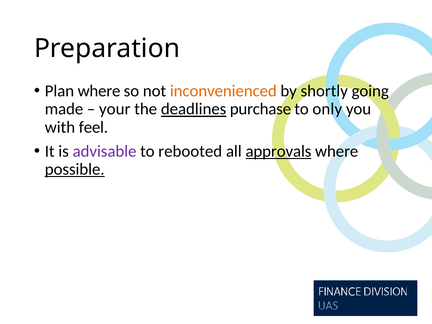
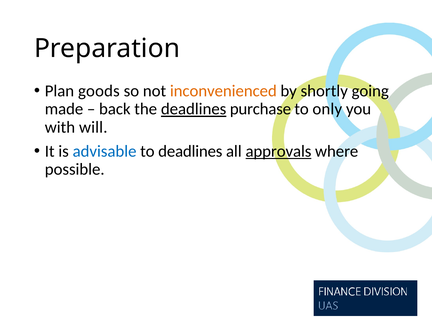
Plan where: where -> goods (99, 91)
your: your -> back (115, 109)
feel: feel -> will (93, 127)
advisable colour: purple -> blue (105, 151)
to rebooted: rebooted -> deadlines (190, 151)
possible underline: present -> none (75, 169)
